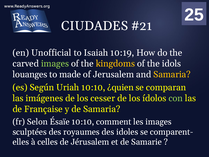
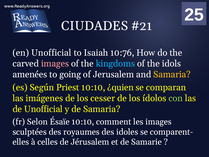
10:19: 10:19 -> 10:76 (122, 53)
images colour: light green -> pink (55, 63)
kingdoms colour: yellow -> light blue (115, 63)
louanges: louanges -> amenées (30, 74)
made: made -> going (70, 74)
Uriah: Uriah -> Priest (68, 87)
de Française: Française -> Unofficial (43, 109)
